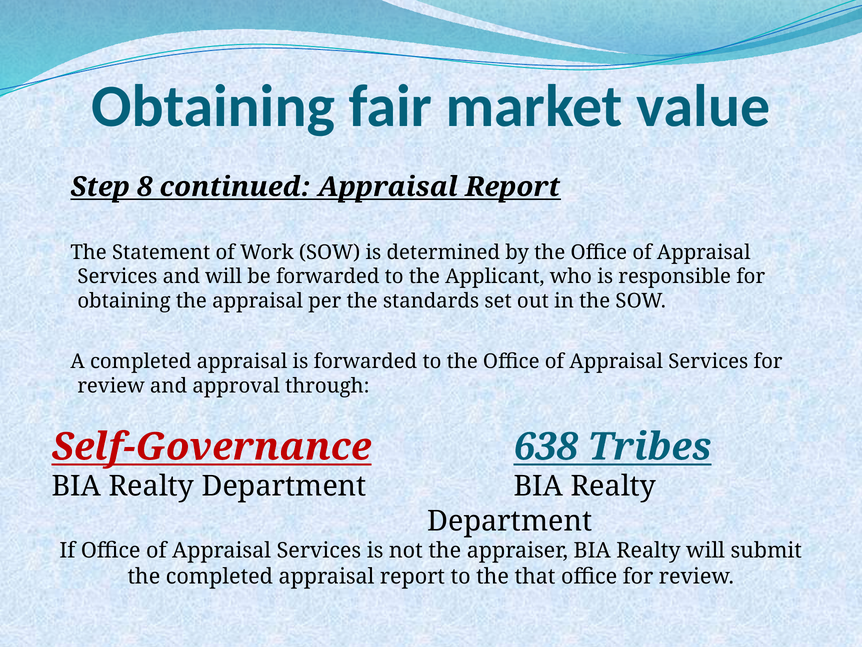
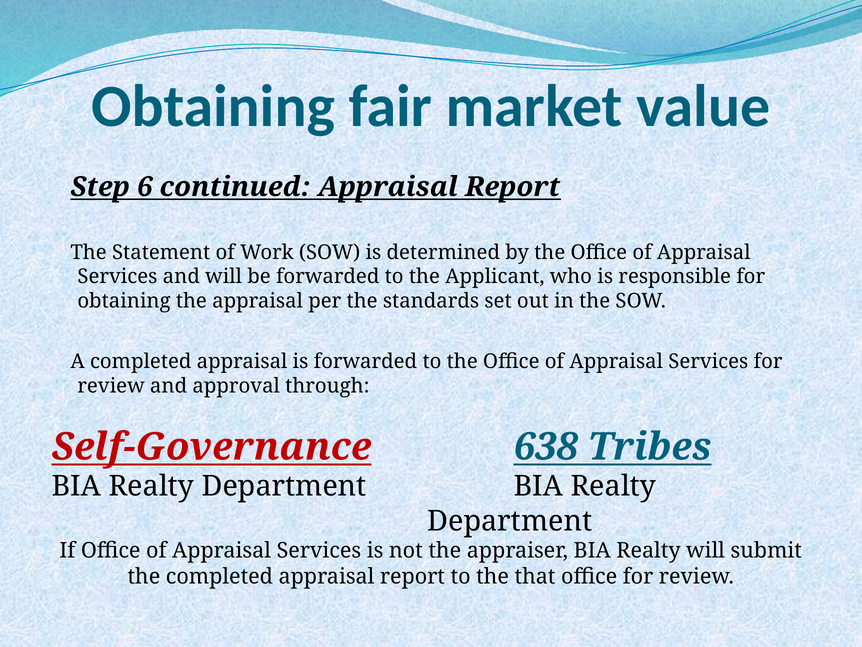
8: 8 -> 6 (145, 187)
